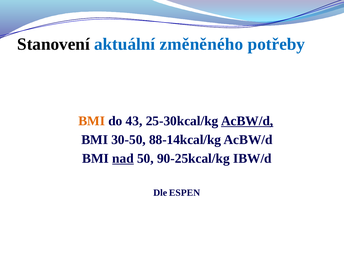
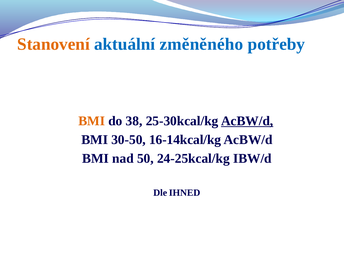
Stanovení colour: black -> orange (53, 44)
43: 43 -> 38 (134, 121)
88-14kcal/kg: 88-14kcal/kg -> 16-14kcal/kg (185, 140)
nad underline: present -> none (123, 158)
90-25kcal/kg: 90-25kcal/kg -> 24-25kcal/kg (193, 158)
ESPEN: ESPEN -> IHNED (185, 193)
